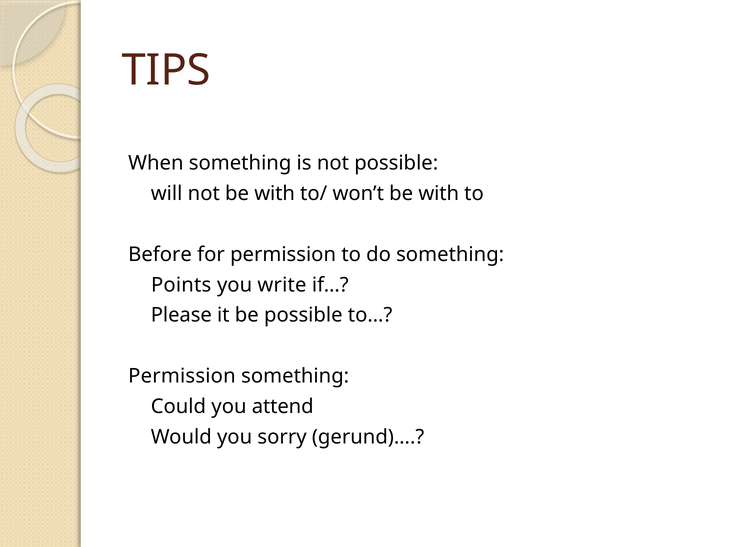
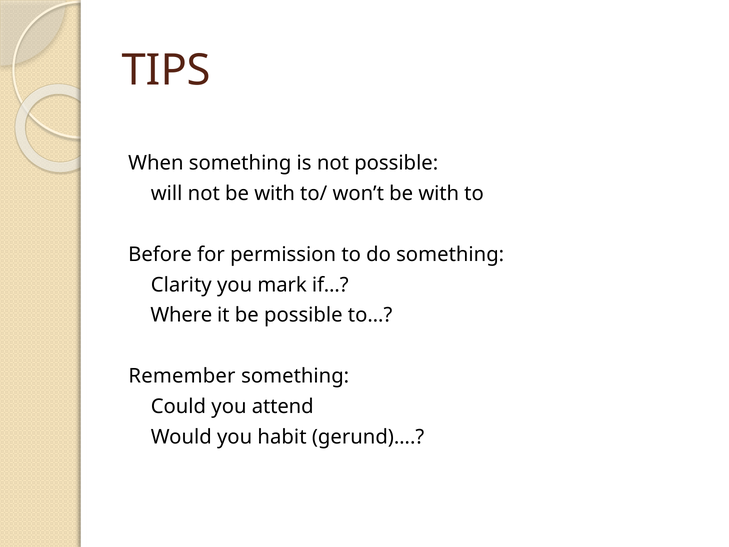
Points: Points -> Clarity (181, 285)
write: write -> mark (282, 285)
Please: Please -> Where (181, 315)
Permission: Permission -> Remember (182, 376)
sorry: sorry -> habit (282, 437)
